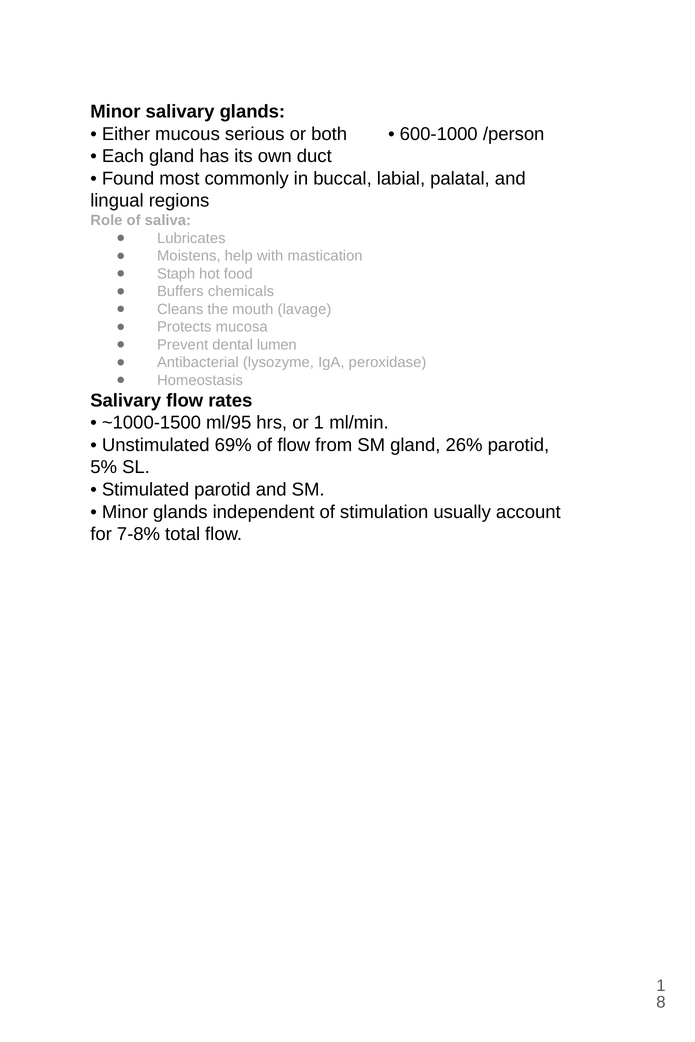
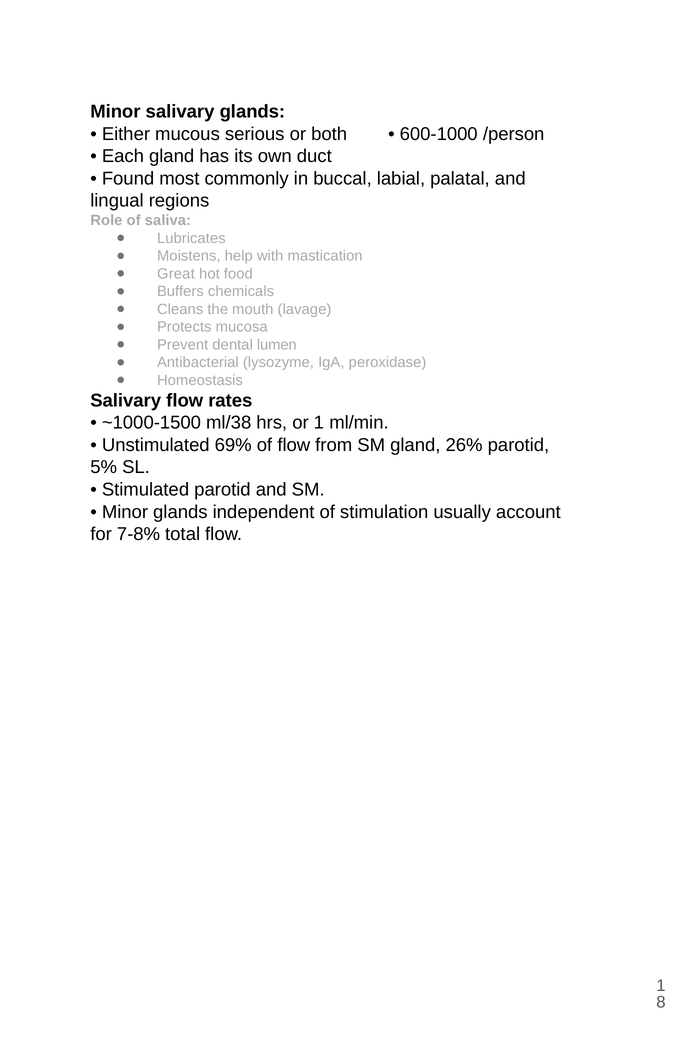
Staph: Staph -> Great (176, 274)
ml/95: ml/95 -> ml/38 (229, 423)
